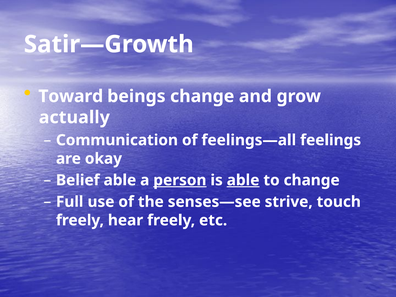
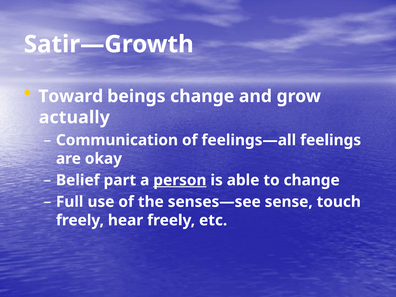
Belief able: able -> part (120, 180)
able underline: present -> none (243, 180)
strive: strive -> sense (289, 202)
